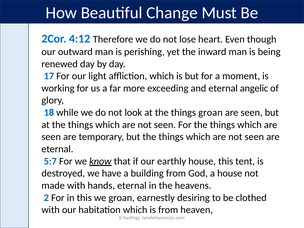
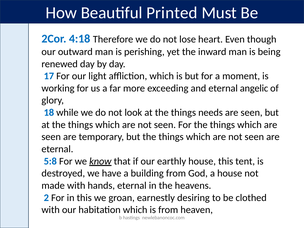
Change: Change -> Printed (172, 13)
4:12: 4:12 -> 4:18 (80, 39)
things groan: groan -> needs (211, 113)
5:7: 5:7 -> 5:8 (50, 161)
